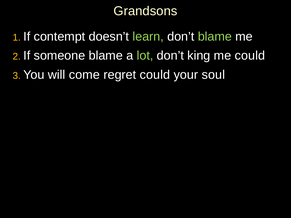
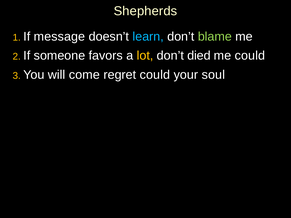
Grandsons: Grandsons -> Shepherds (145, 11)
contempt: contempt -> message (59, 37)
learn colour: light green -> light blue (148, 37)
someone blame: blame -> favors (106, 56)
lot colour: light green -> yellow (145, 56)
king: king -> died (199, 56)
